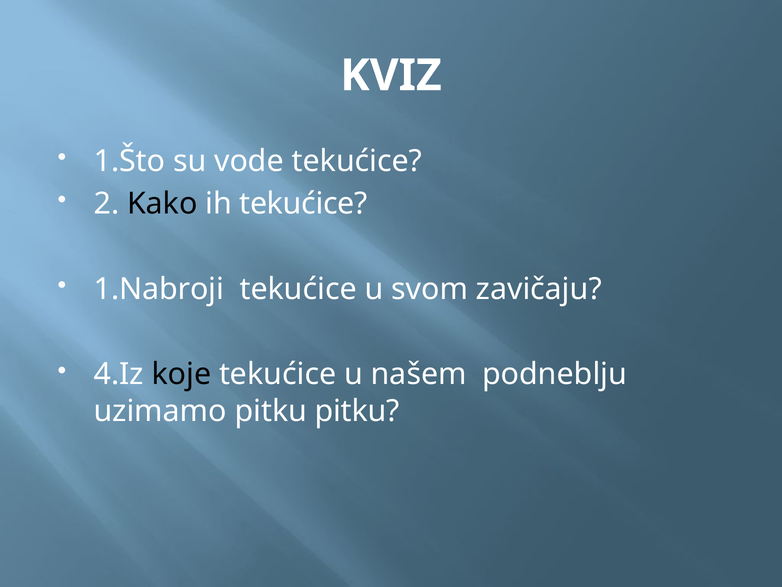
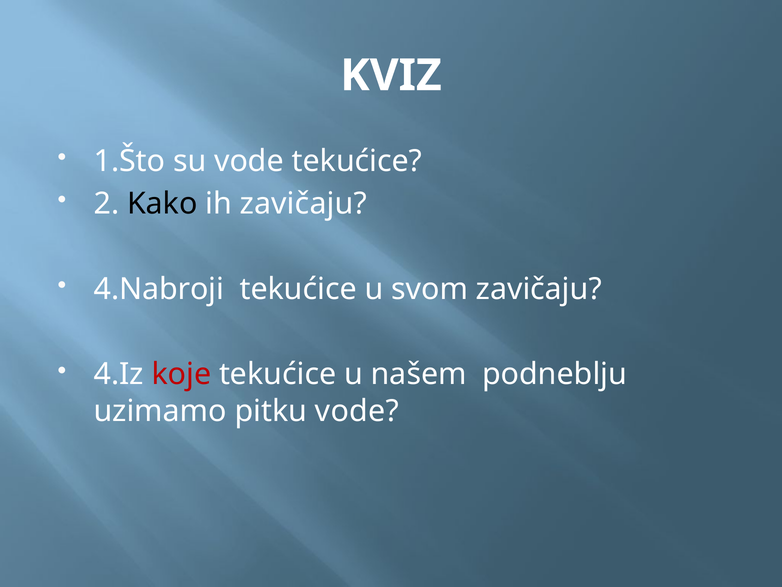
ih tekućice: tekućice -> zavičaju (303, 204)
1.Nabroji: 1.Nabroji -> 4.Nabroji (159, 289)
koje colour: black -> red (181, 374)
pitku pitku: pitku -> vode (357, 411)
